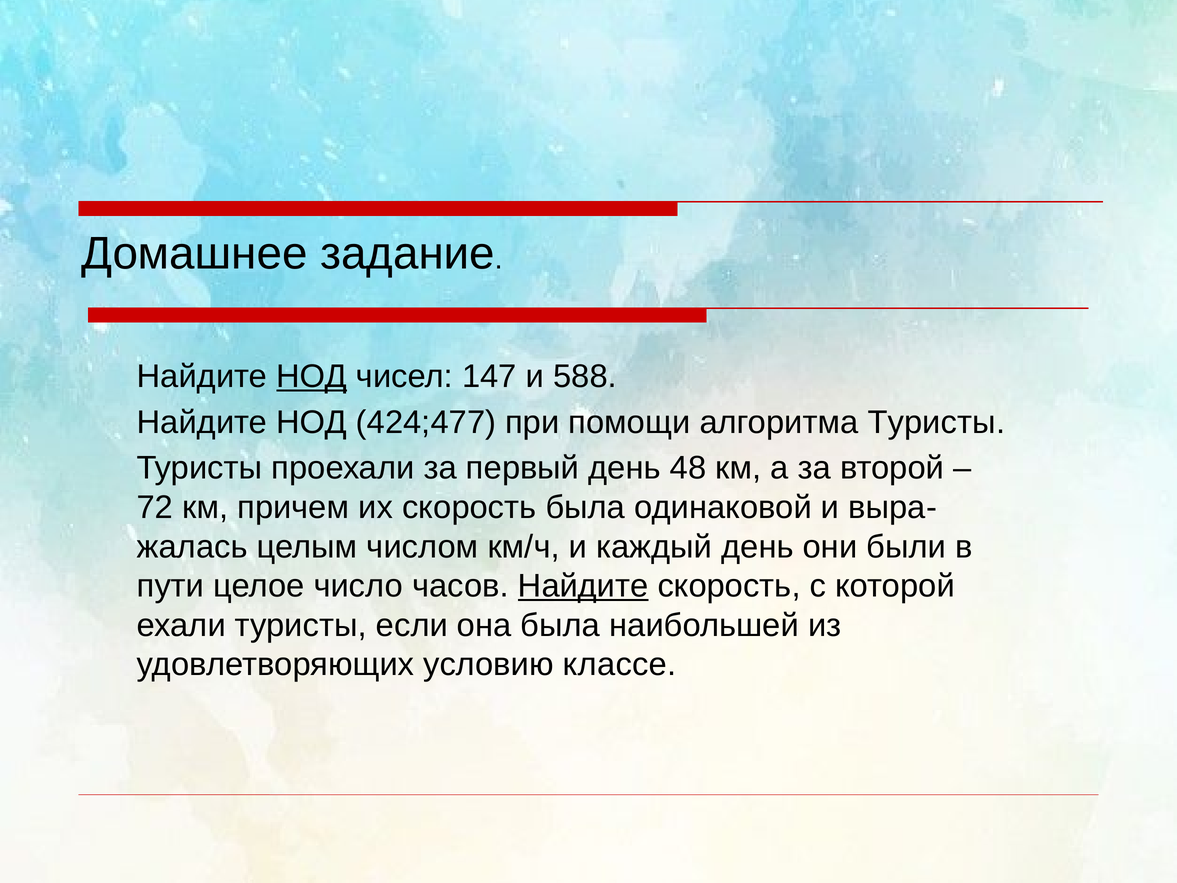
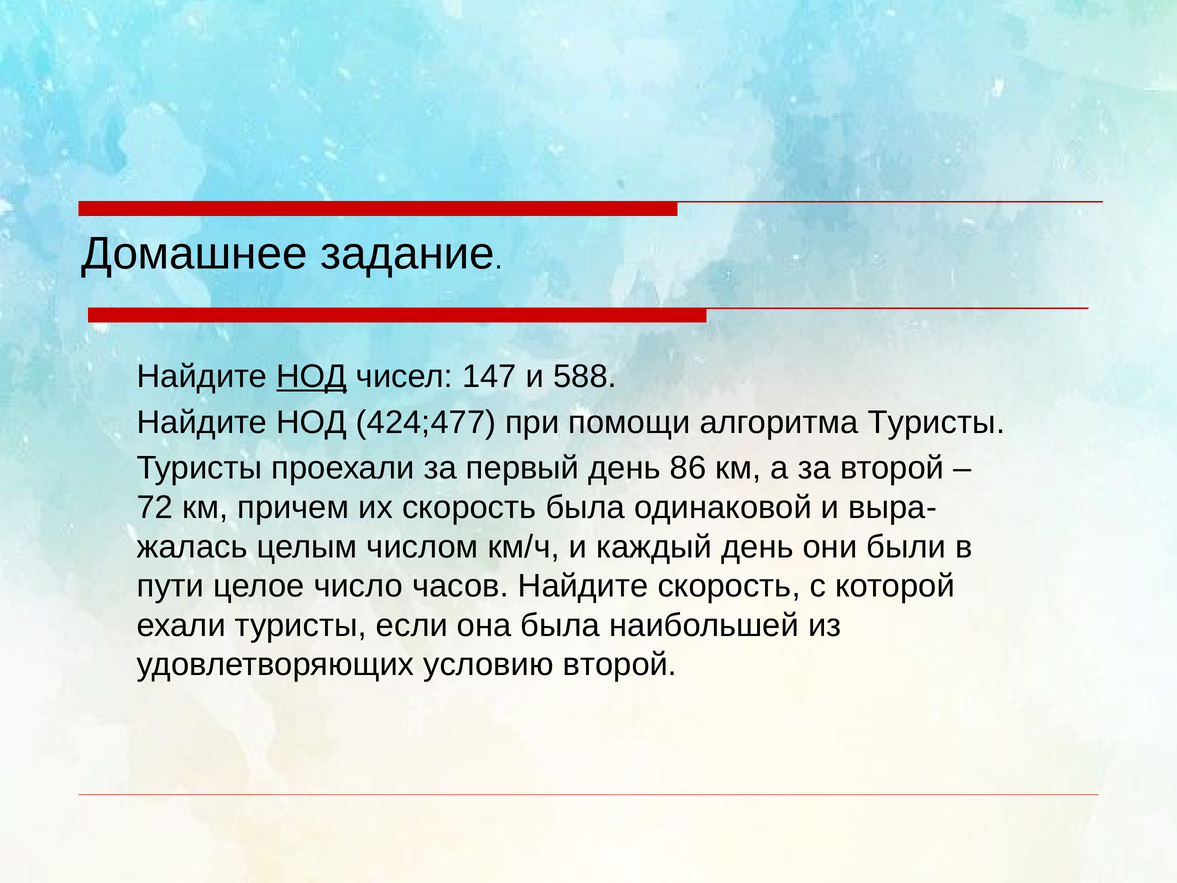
48: 48 -> 86 (688, 468)
Найдите underline: present -> none (583, 586)
условию классе: классе -> второй (620, 664)
